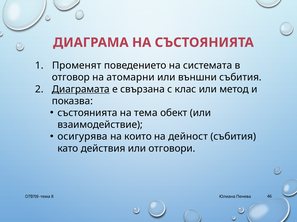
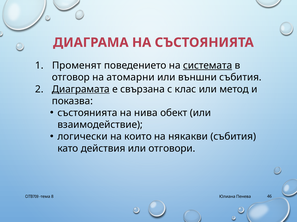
системата underline: none -> present (208, 66)
на тема: тема -> нива (146, 113)
осигурява: осигурява -> логически (83, 137)
дейност: дейност -> някакви (188, 137)
